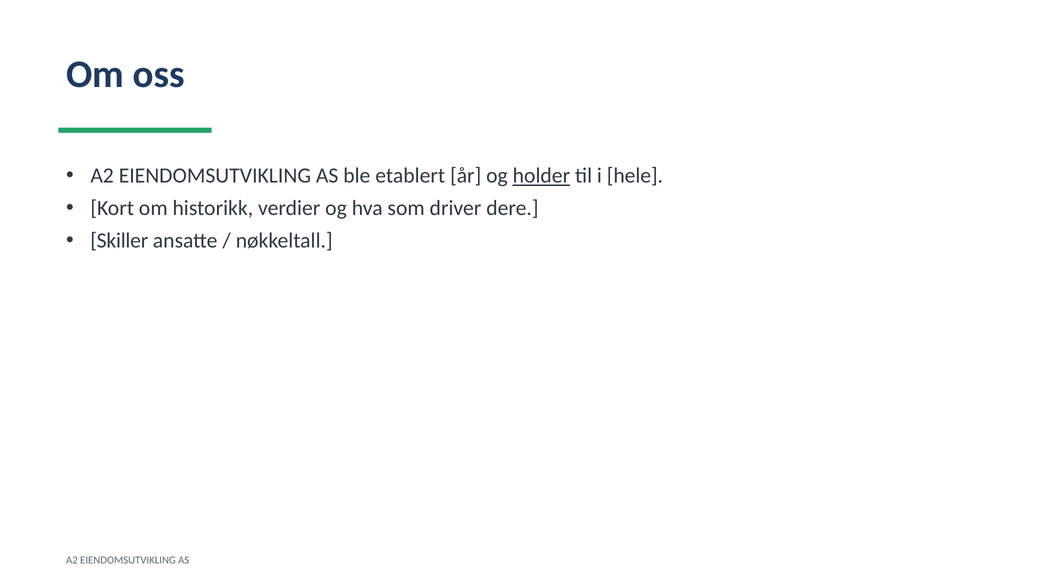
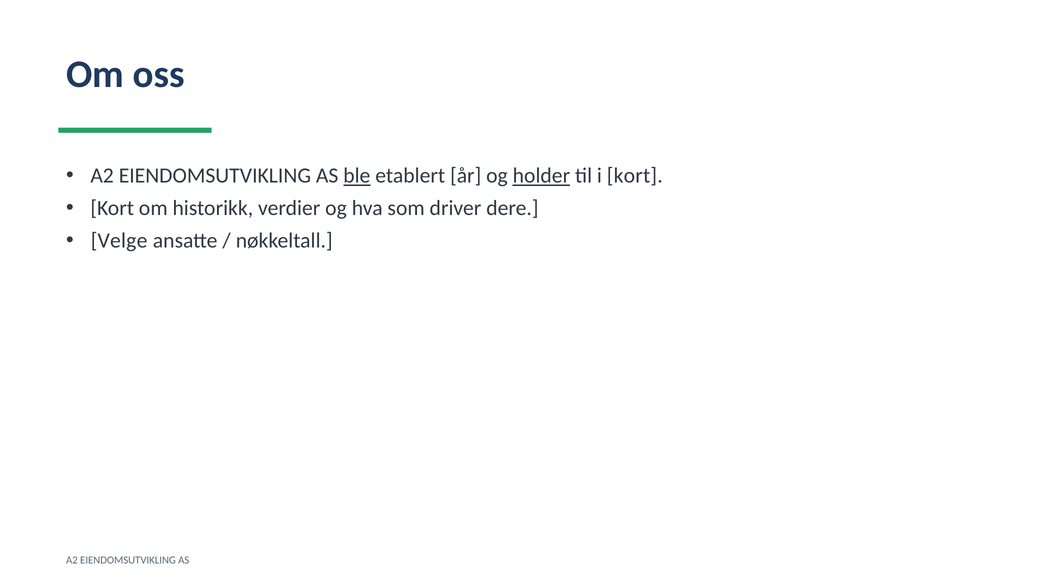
ble underline: none -> present (357, 176)
i hele: hele -> kort (635, 176)
Skiller: Skiller -> Velge (119, 241)
